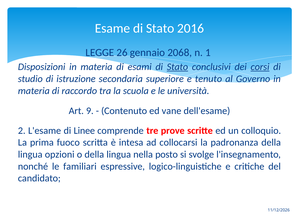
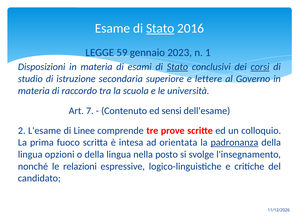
Stato underline: none -> present (160, 28)
26: 26 -> 59 (122, 53)
2068: 2068 -> 2023 (180, 53)
tenuto: tenuto -> lettere (208, 79)
9: 9 -> 7 (90, 111)
vane: vane -> sensi (172, 111)
collocarsi: collocarsi -> orientata (178, 143)
padronanza underline: none -> present (234, 143)
familiari: familiari -> relazioni (80, 167)
